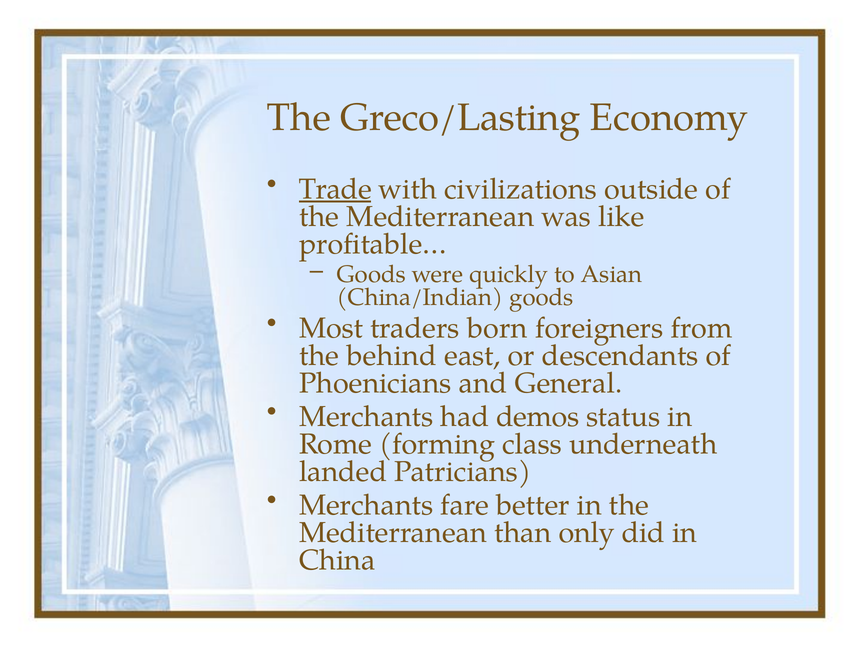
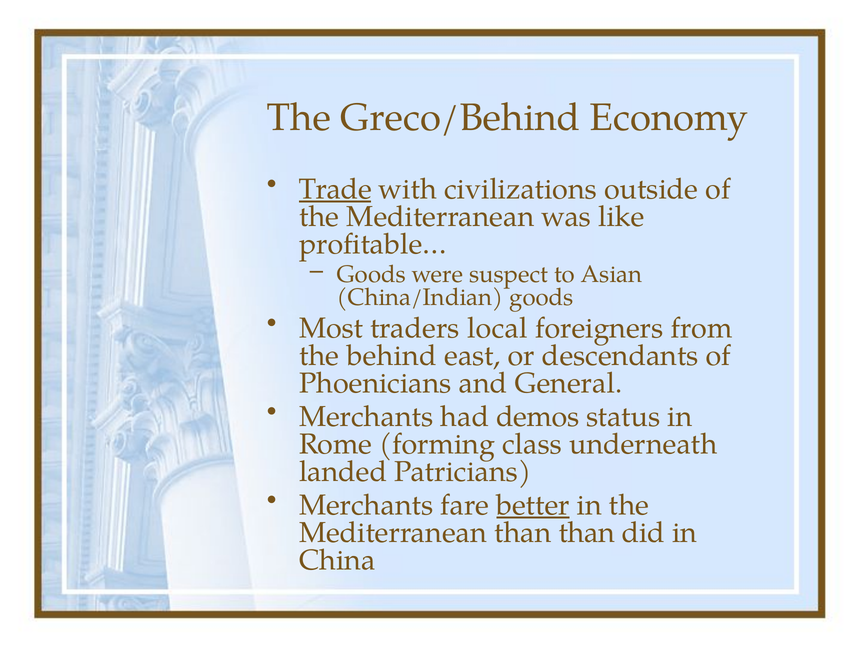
Greco/Lasting: Greco/Lasting -> Greco/Behind (460, 117)
quickly: quickly -> suspect (509, 274)
born: born -> local (497, 328)
better underline: none -> present (533, 505)
than only: only -> than (587, 533)
